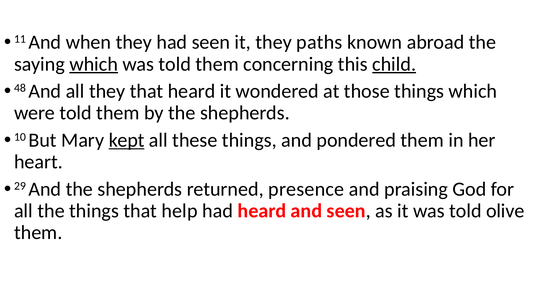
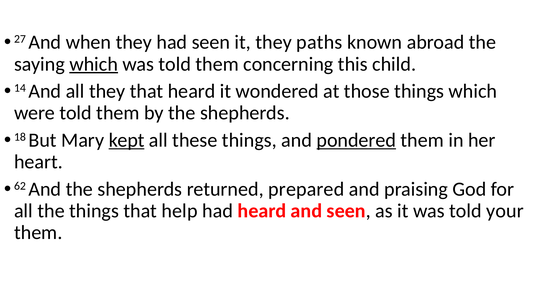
11: 11 -> 27 (20, 39)
child underline: present -> none (394, 64)
48: 48 -> 14 (20, 88)
10: 10 -> 18 (20, 137)
pondered underline: none -> present (356, 140)
29: 29 -> 62 (20, 186)
presence: presence -> prepared (306, 189)
olive: olive -> your (505, 211)
